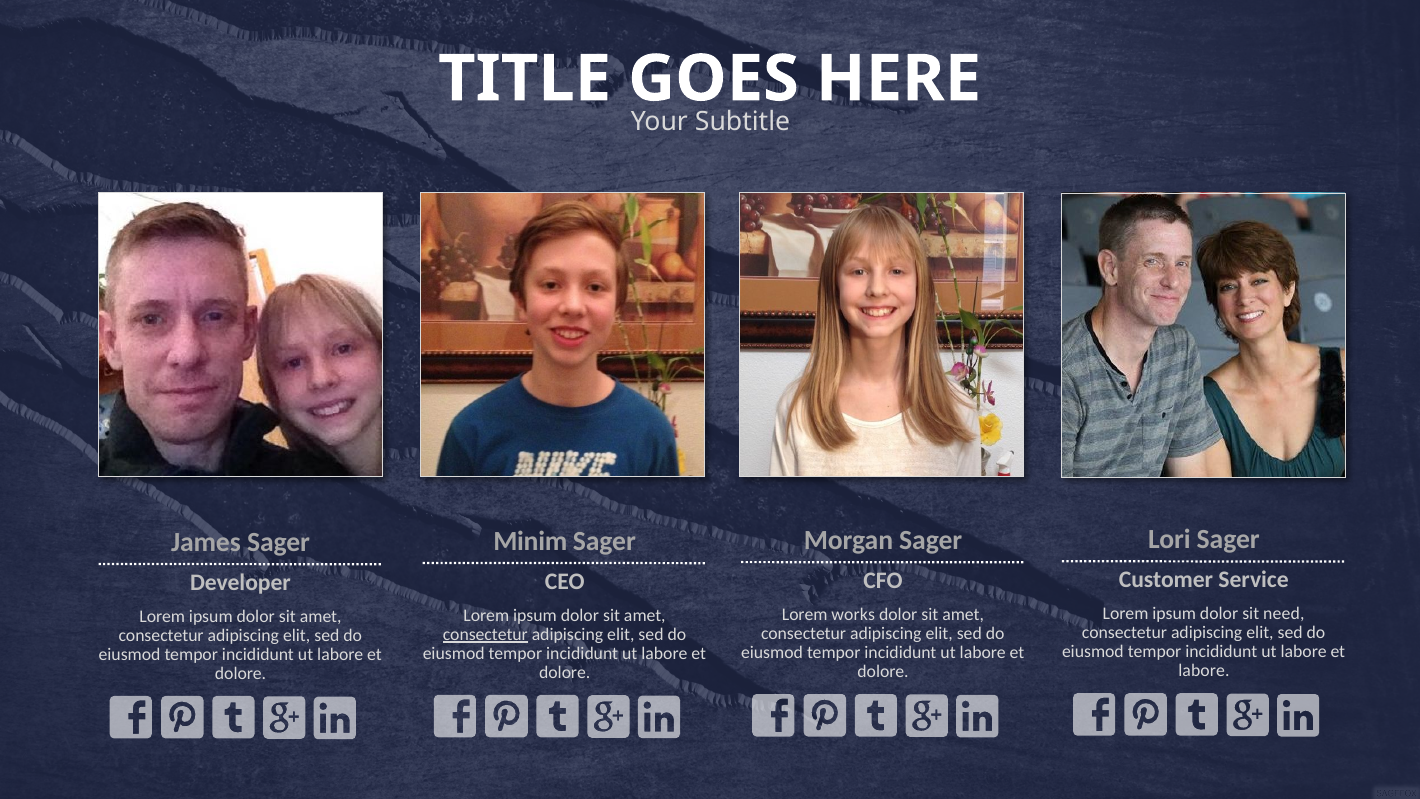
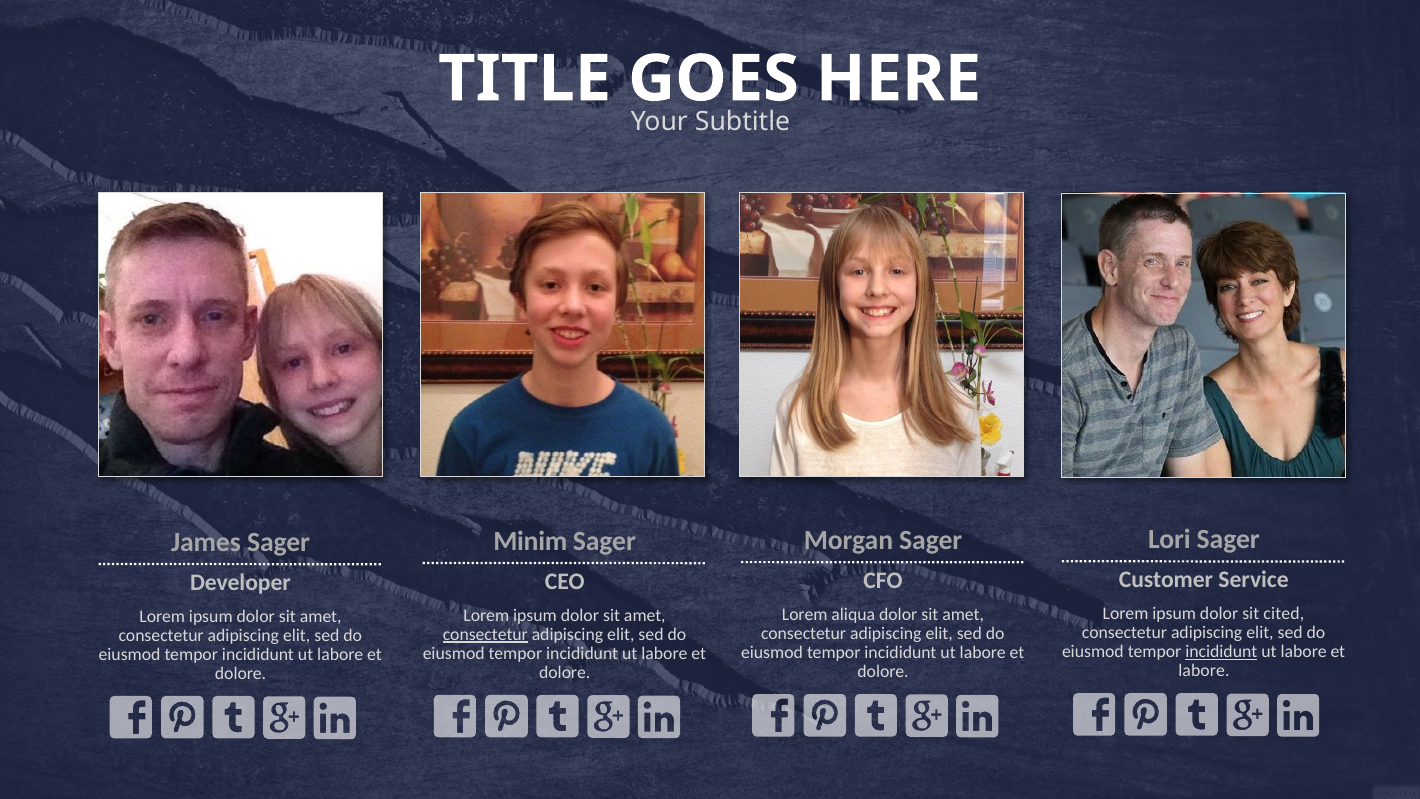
need: need -> cited (1284, 613)
works: works -> aliqua (853, 614)
incididunt underline: none -> present (1221, 652)
